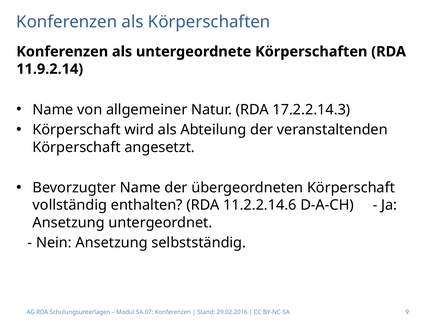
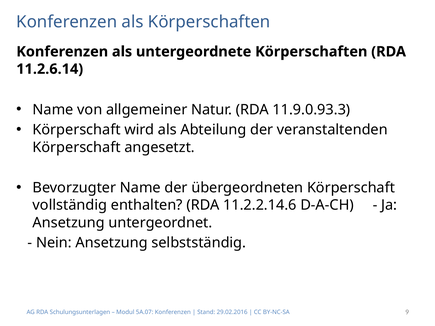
11.9.2.14: 11.9.2.14 -> 11.2.6.14 (50, 69)
17.2.2.14.3: 17.2.2.14.3 -> 11.9.0.93.3 (311, 110)
